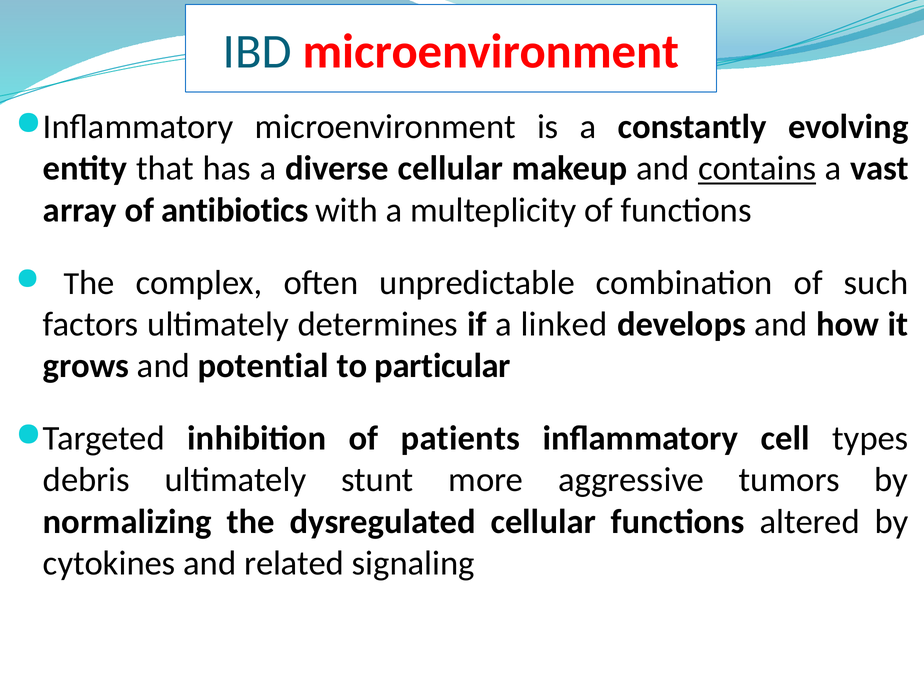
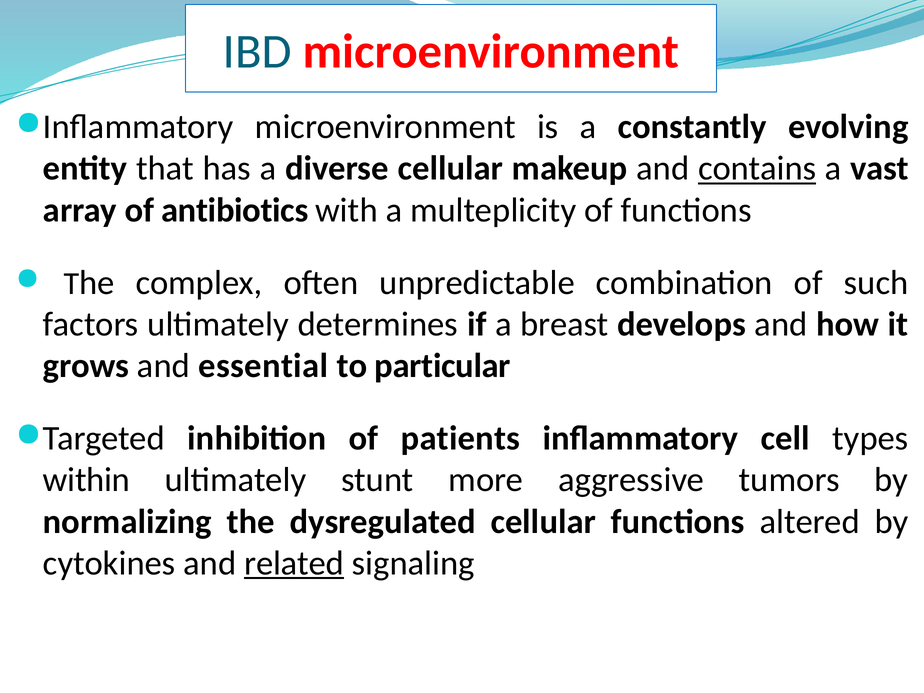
linked: linked -> breast (564, 324)
potential: potential -> essential (263, 366)
debris: debris -> within (87, 480)
related underline: none -> present (294, 563)
